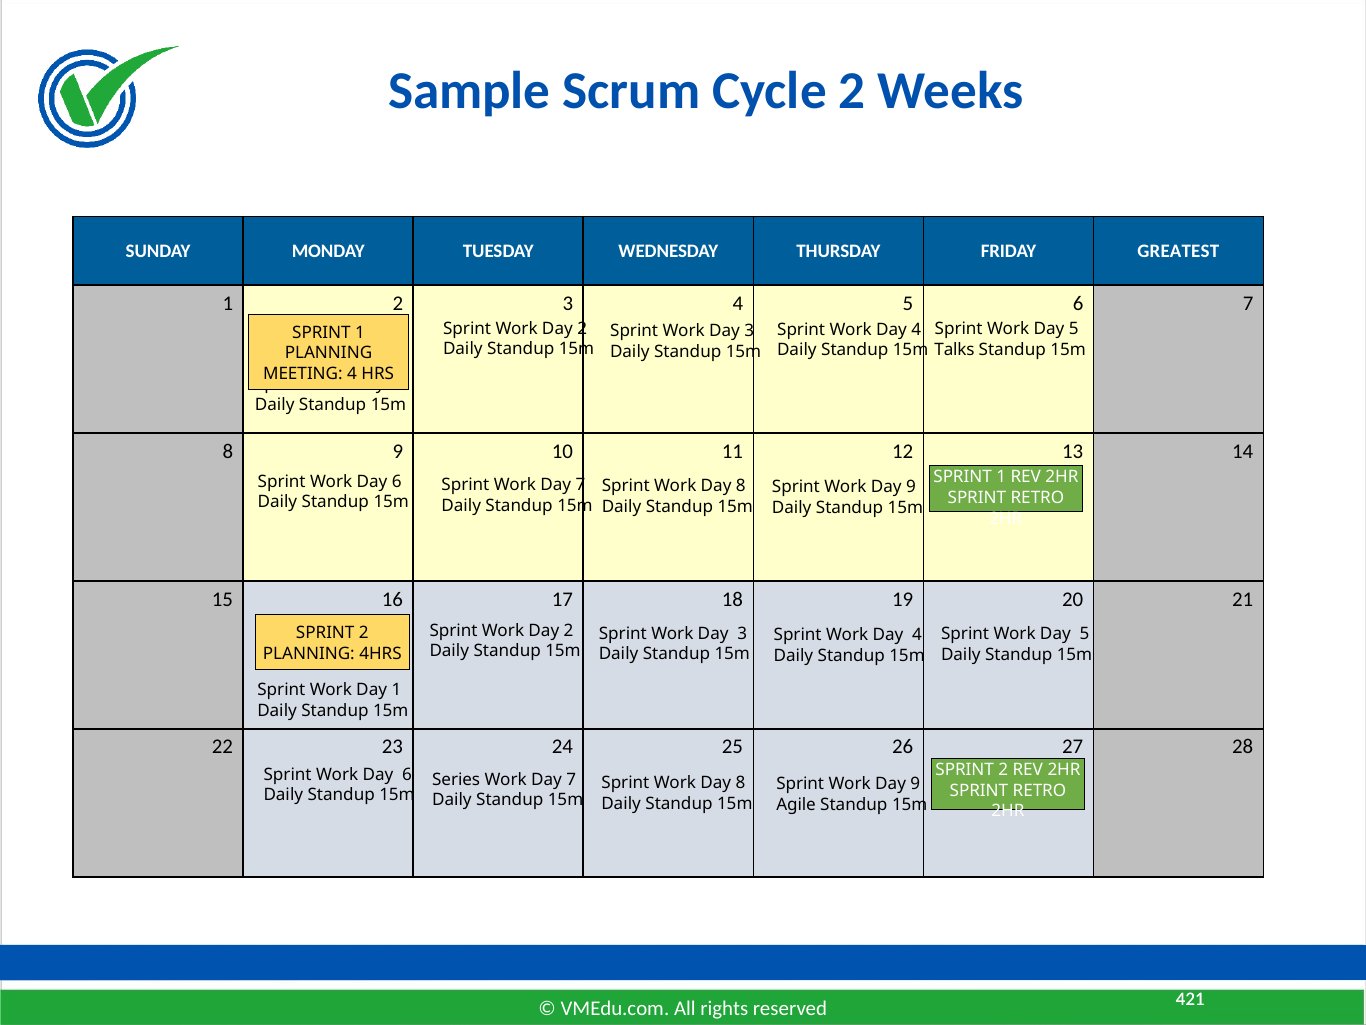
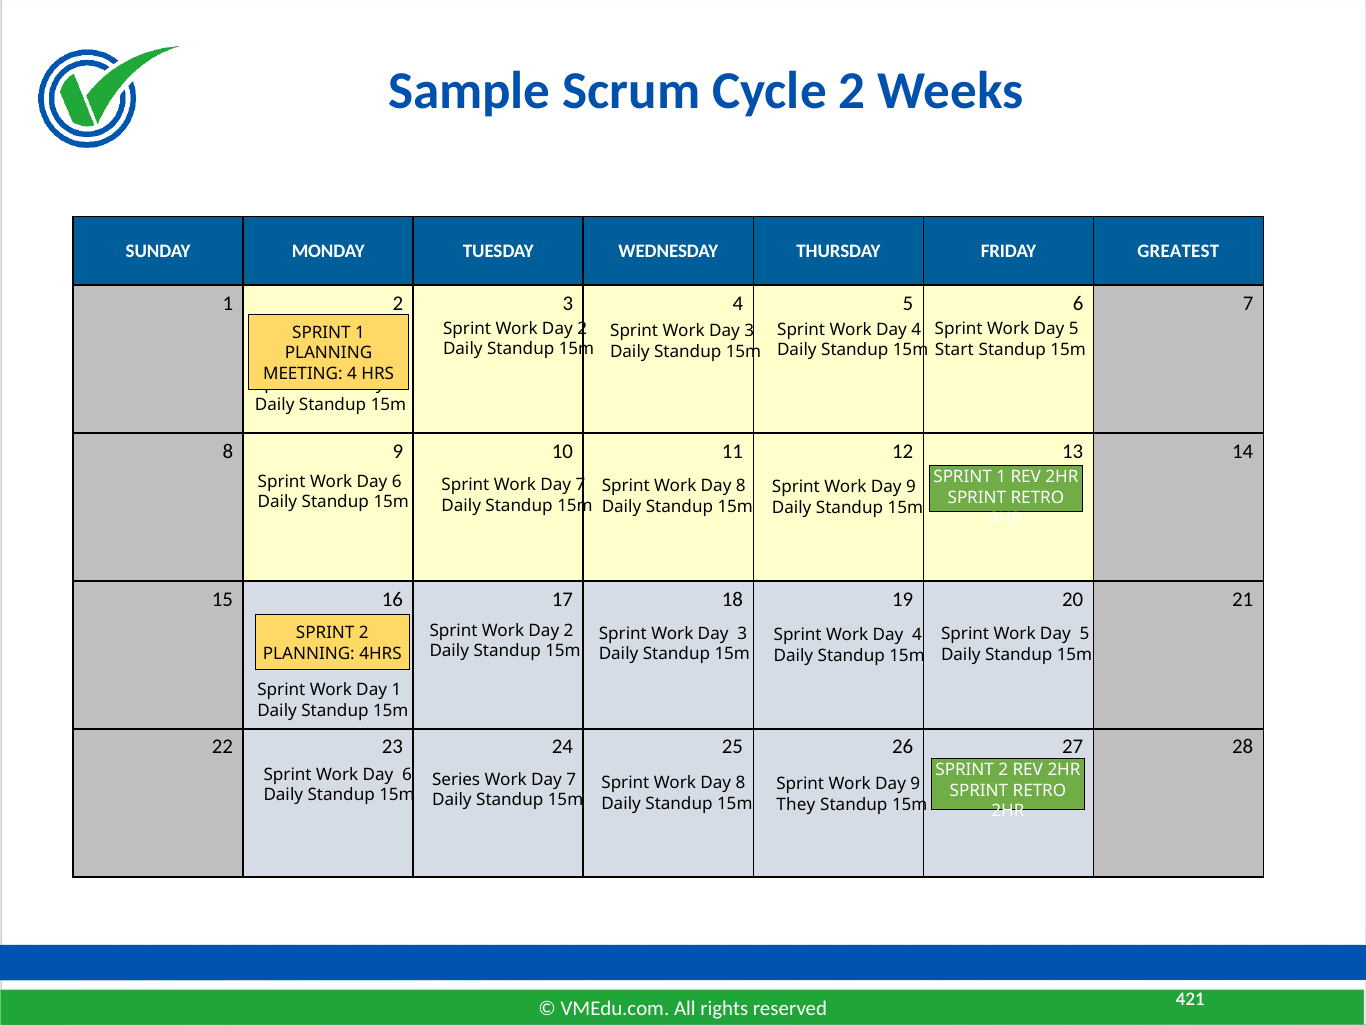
Talks: Talks -> Start (954, 350)
Agile: Agile -> They (796, 804)
